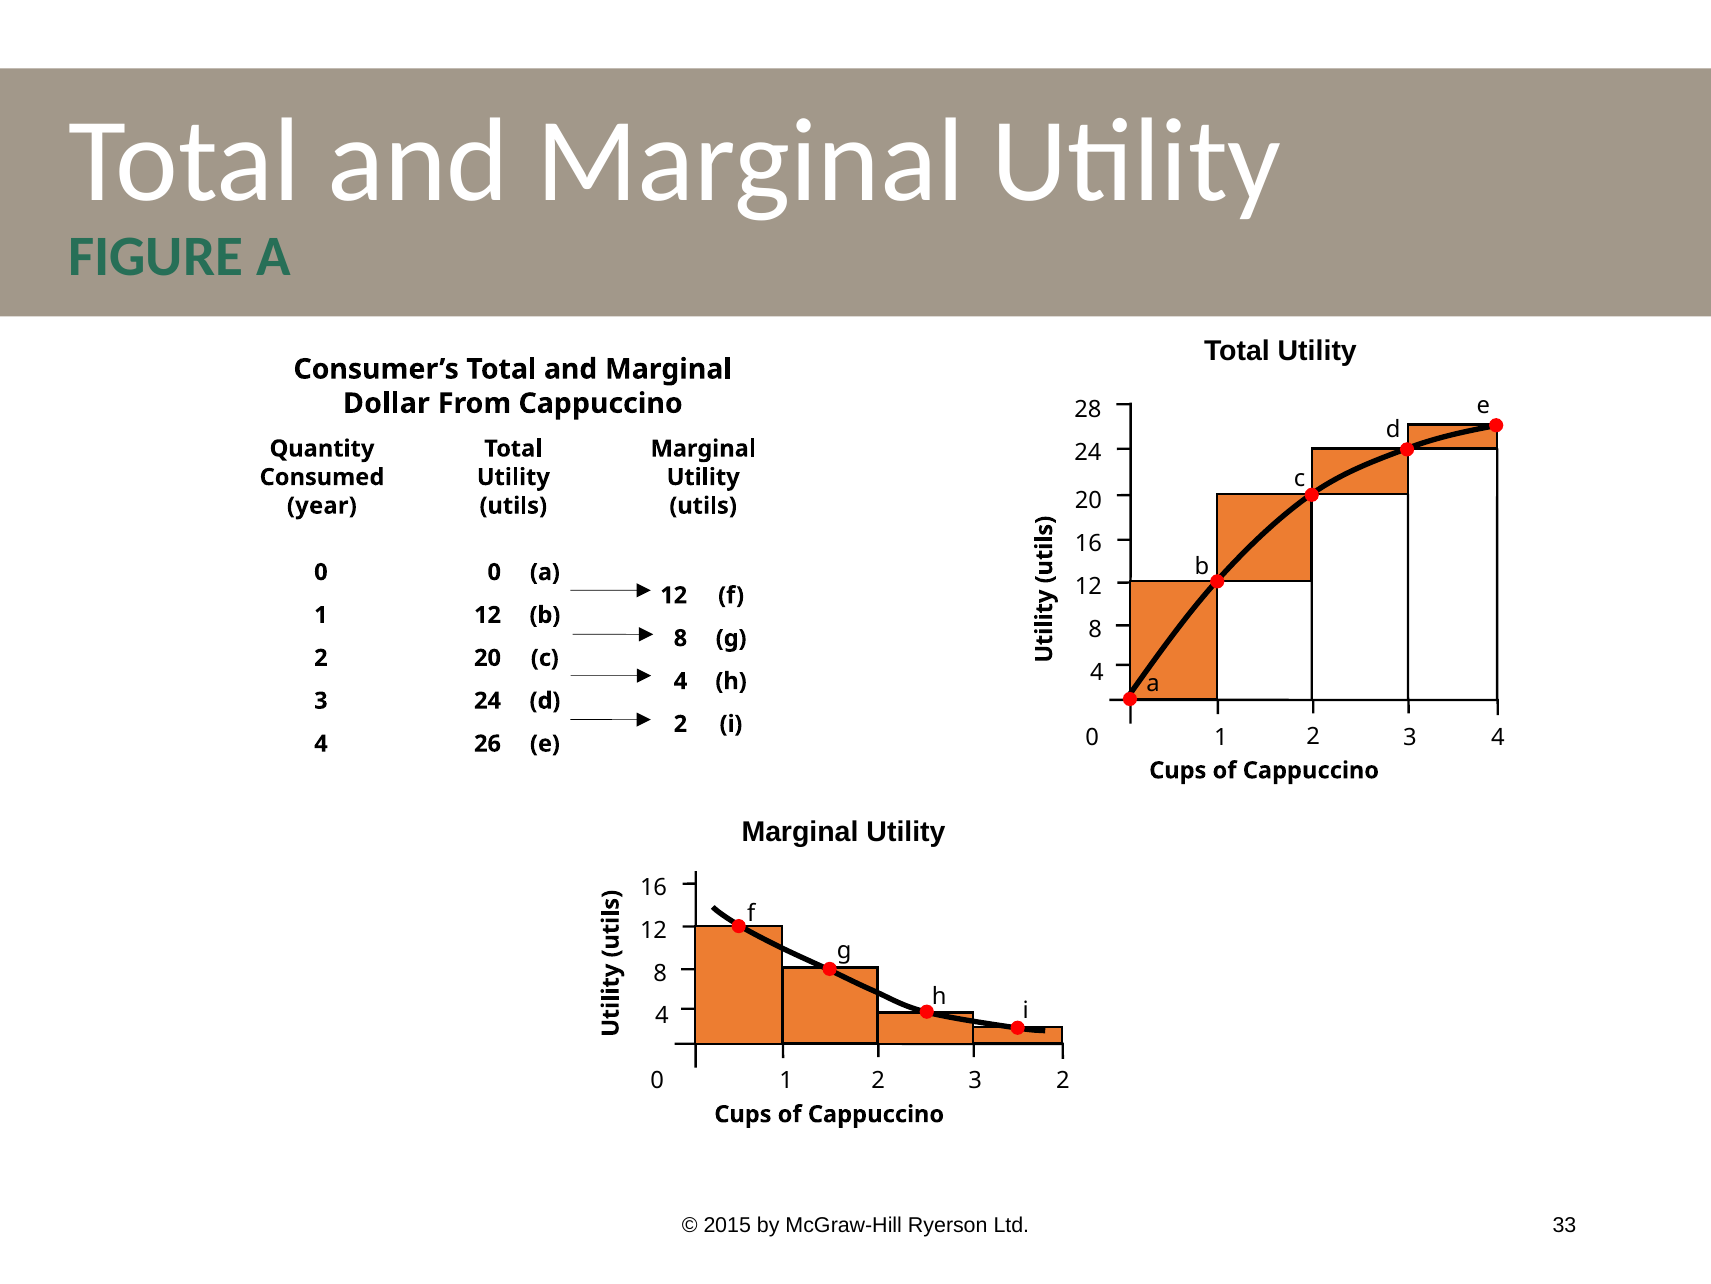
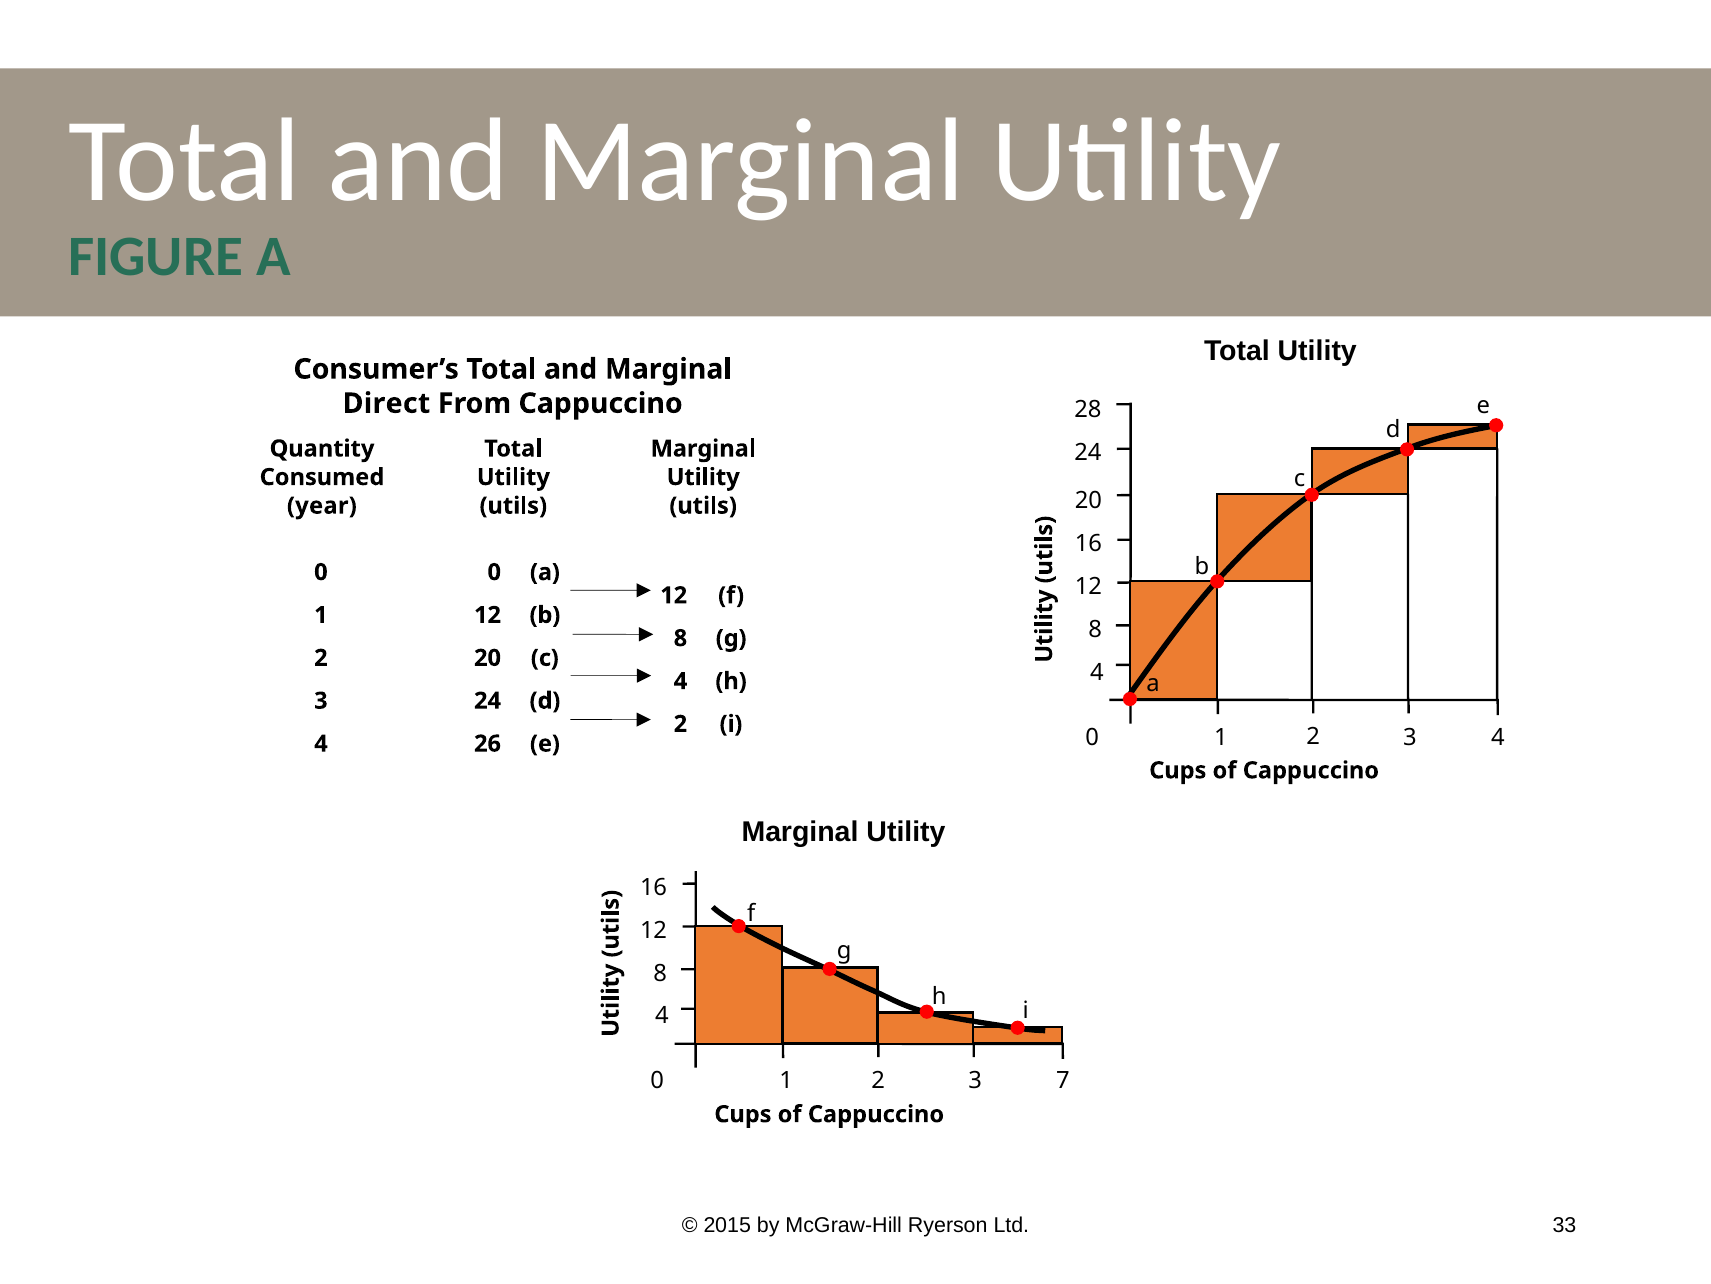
Dollar: Dollar -> Direct (386, 403)
3 2: 2 -> 7 (1063, 1080)
